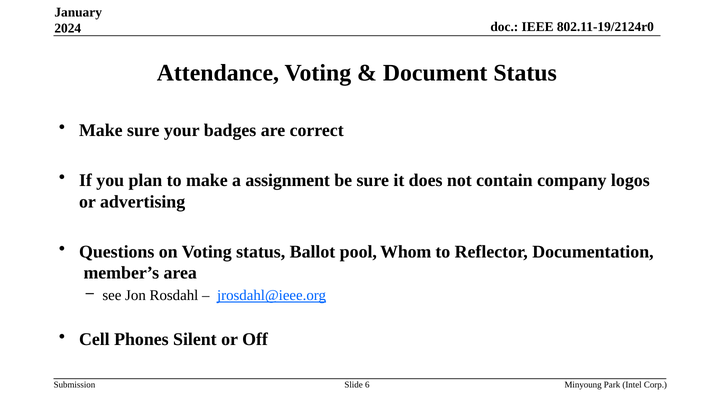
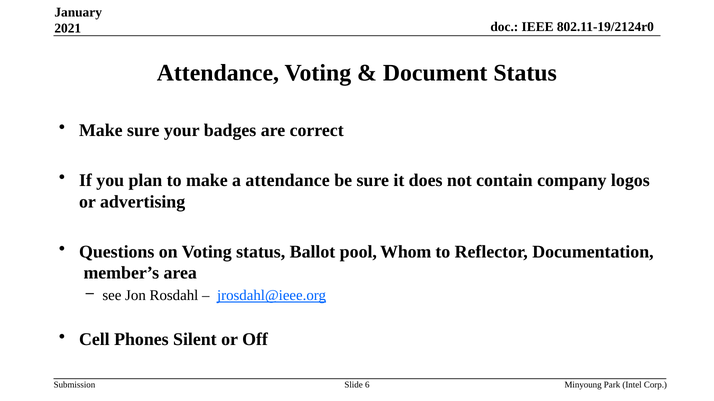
2024: 2024 -> 2021 (68, 29)
a assignment: assignment -> attendance (288, 181)
